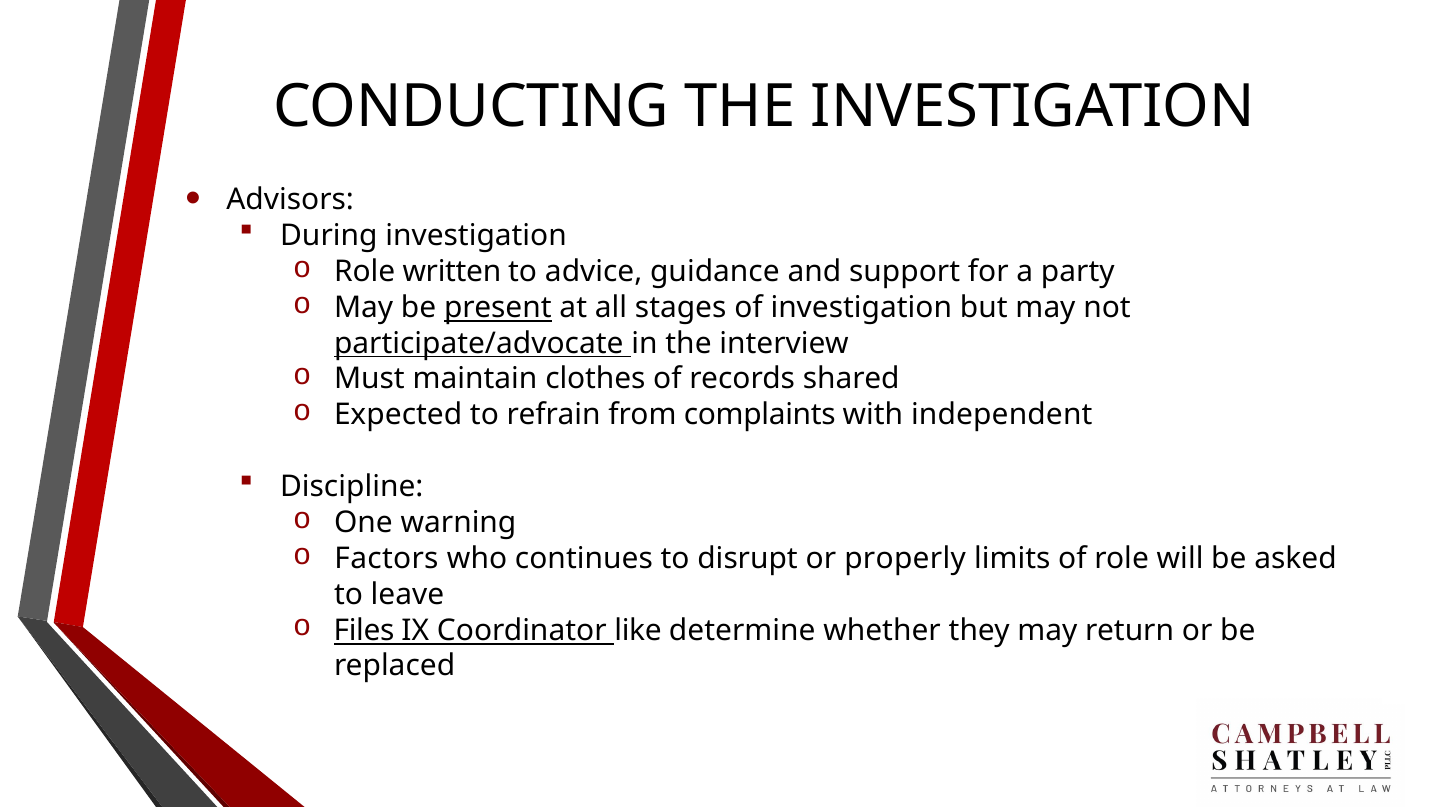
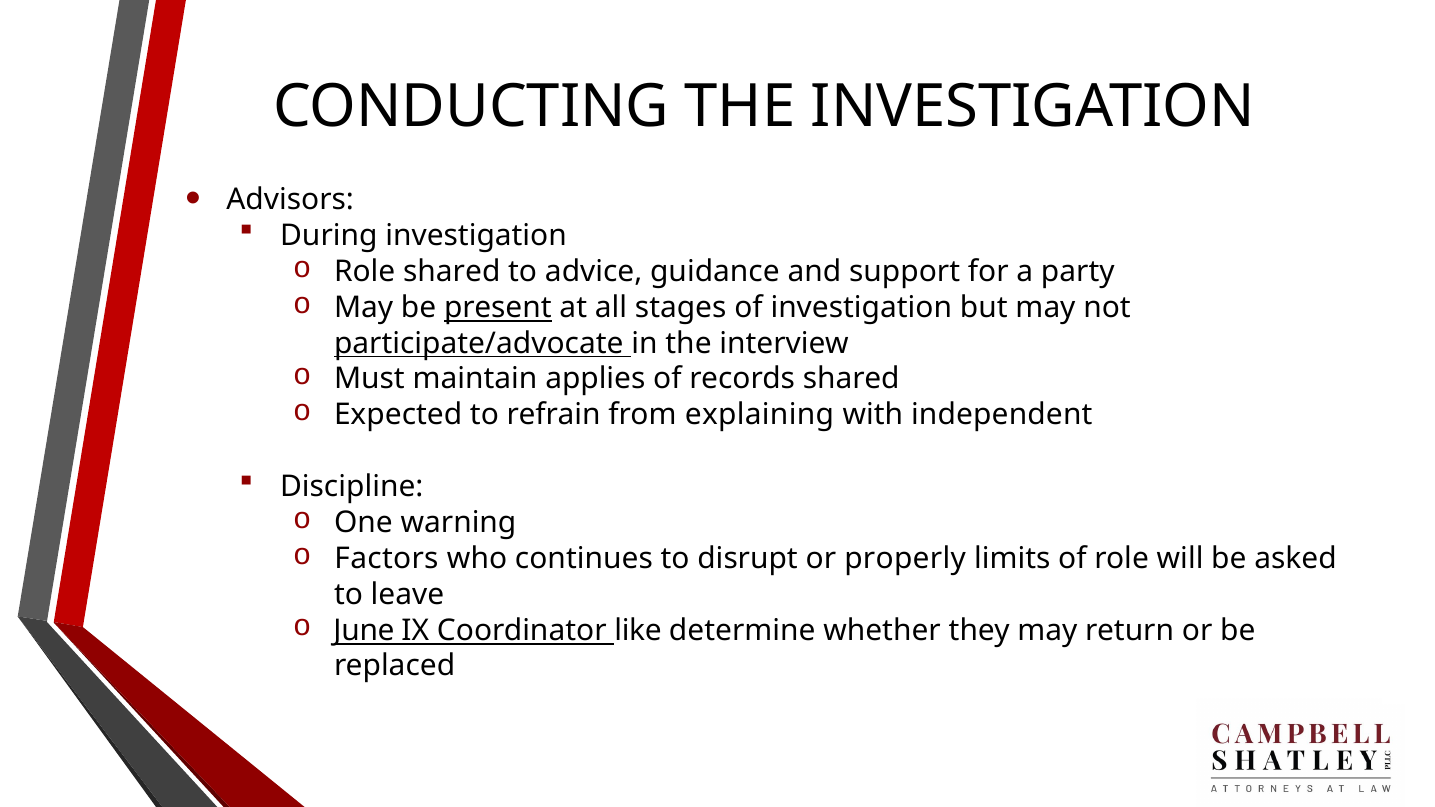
Role written: written -> shared (452, 271)
clothes: clothes -> applies (595, 379)
complaints: complaints -> explaining (759, 415)
Files: Files -> June (364, 630)
